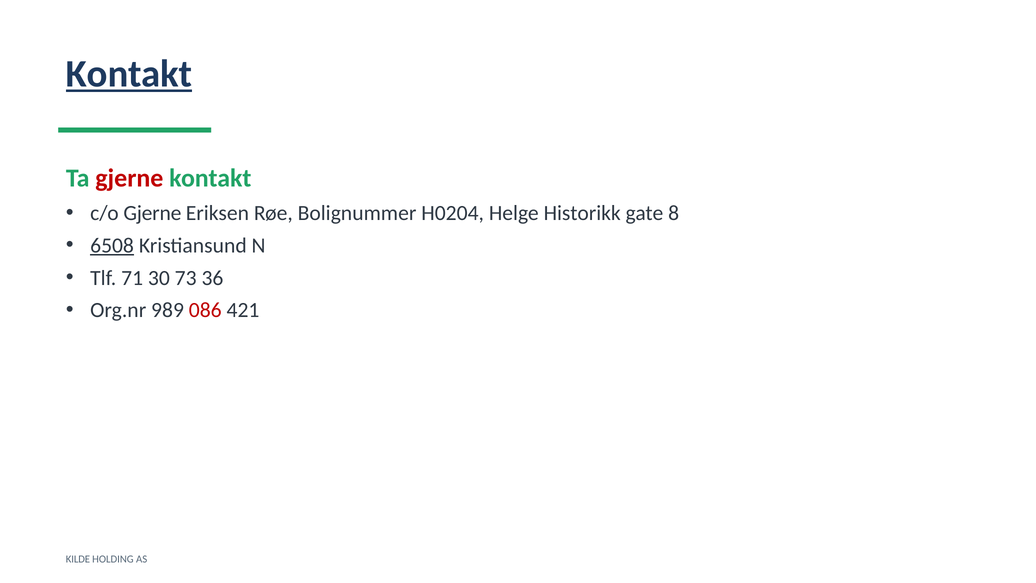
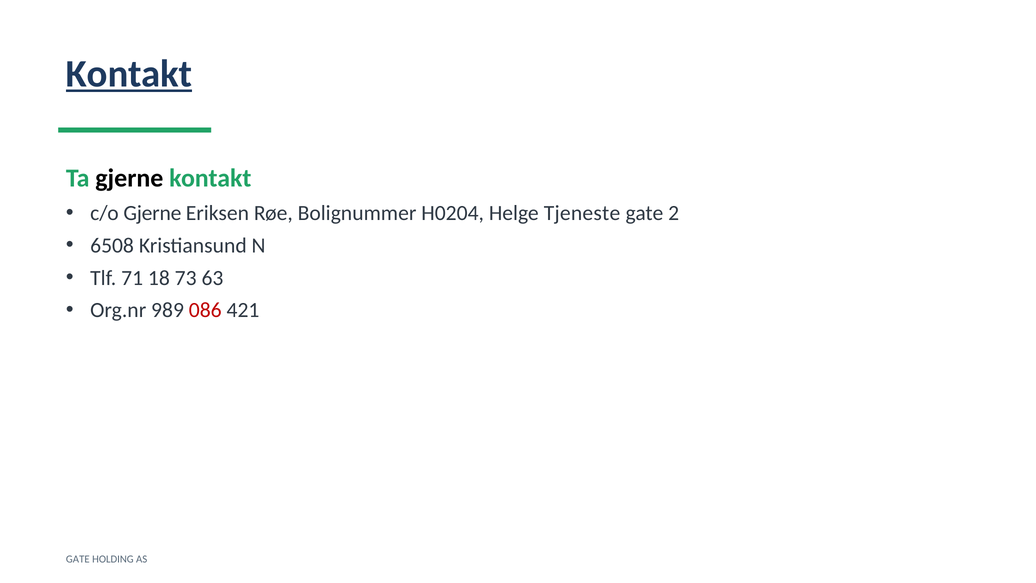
gjerne colour: red -> black (129, 178)
Historikk: Historikk -> Tjeneste (582, 213)
8: 8 -> 2 (674, 213)
6508 underline: present -> none (112, 245)
30: 30 -> 18 (159, 278)
36: 36 -> 63 (212, 278)
KILDE: KILDE -> GATE (78, 559)
